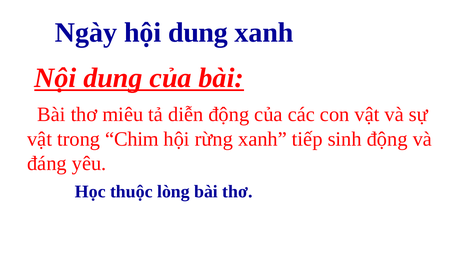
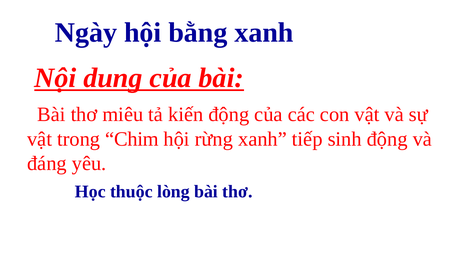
hội dung: dung -> bằng (198, 33)
diễn: diễn -> kiến (186, 115)
